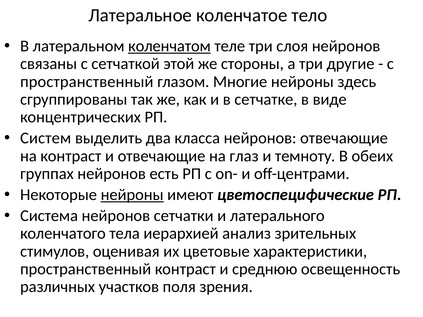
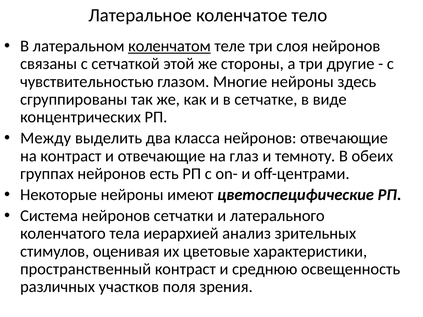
пространственный: пространственный -> чувствительностью (87, 82)
Систем: Систем -> Между (46, 138)
нейроны underline: present -> none (132, 195)
